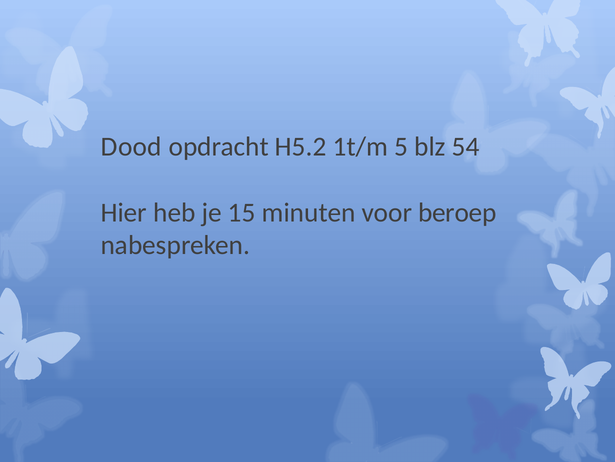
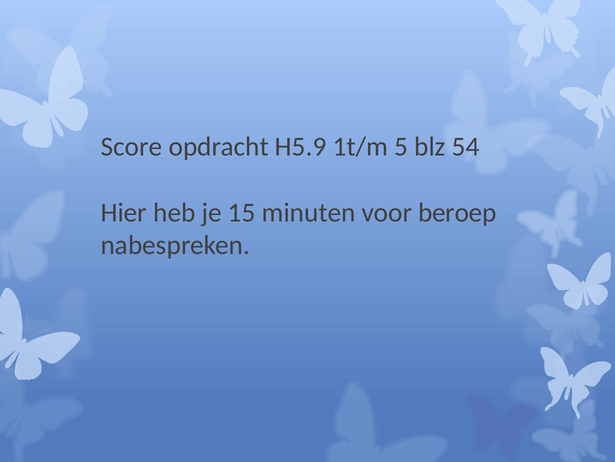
Dood: Dood -> Score (131, 147)
H5.2: H5.2 -> H5.9 (301, 147)
